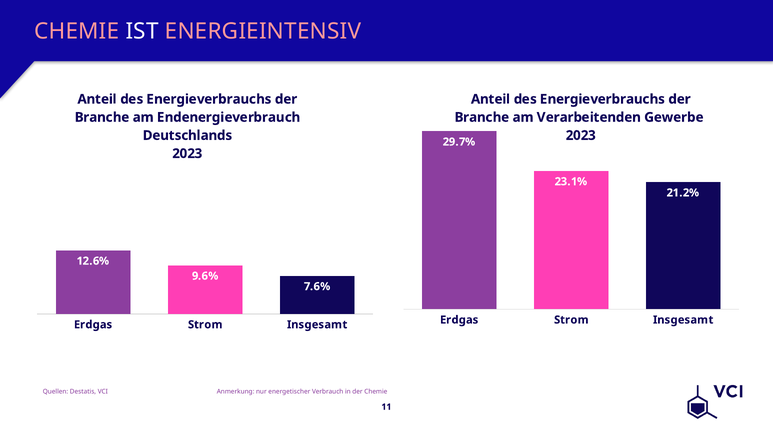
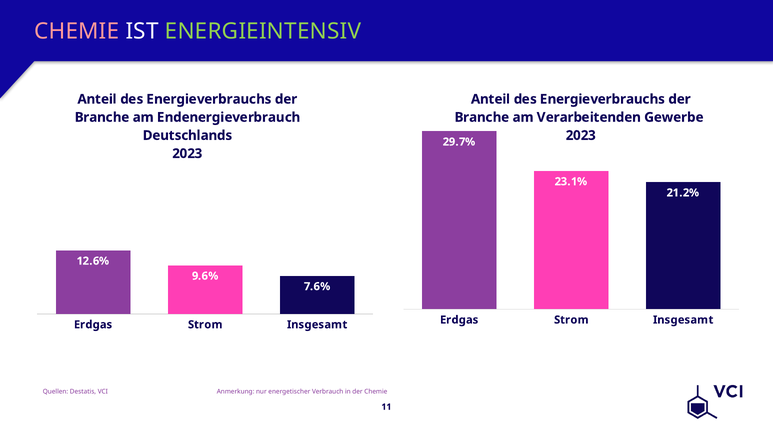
ENERGIEINTENSIV colour: pink -> light green (263, 31)
